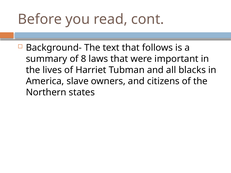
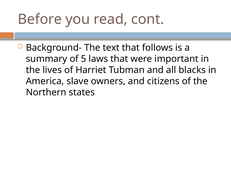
8: 8 -> 5 (84, 59)
